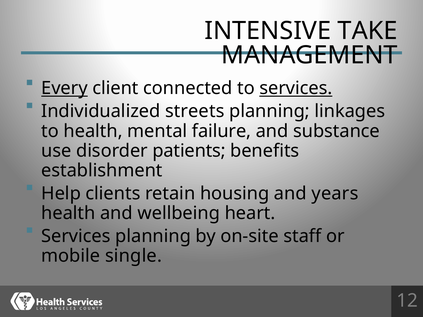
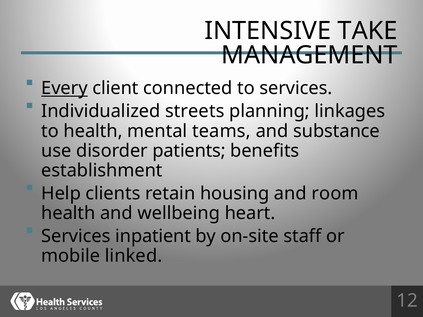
services underline: present -> none (296, 88)
failure: failure -> teams (221, 131)
years: years -> room (335, 194)
Services planning: planning -> inpatient (153, 236)
single: single -> linked (134, 256)
